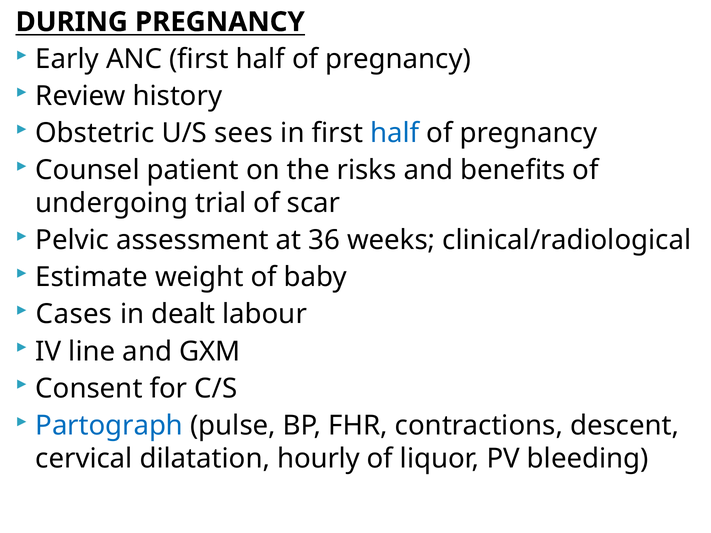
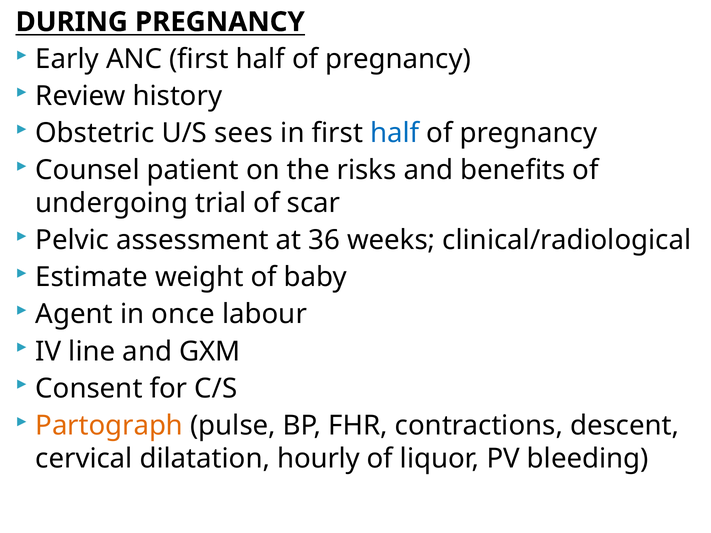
Cases: Cases -> Agent (74, 315)
dealt: dealt -> once (183, 315)
Partograph colour: blue -> orange (109, 426)
